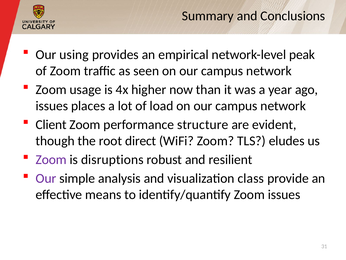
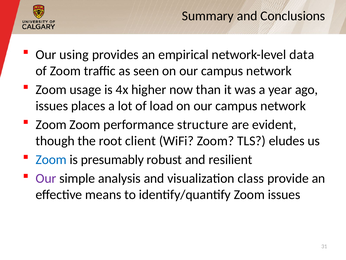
peak: peak -> data (302, 55)
Client: Client -> Zoom (51, 124)
direct: direct -> client (141, 141)
Zoom colour: purple -> blue (51, 159)
disruptions: disruptions -> presumably (112, 159)
